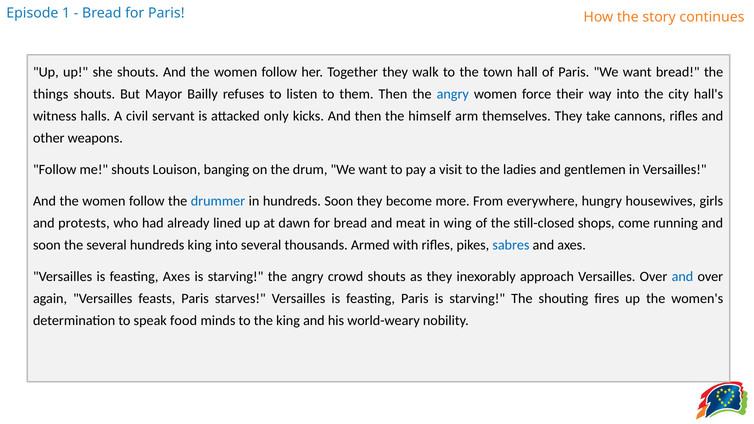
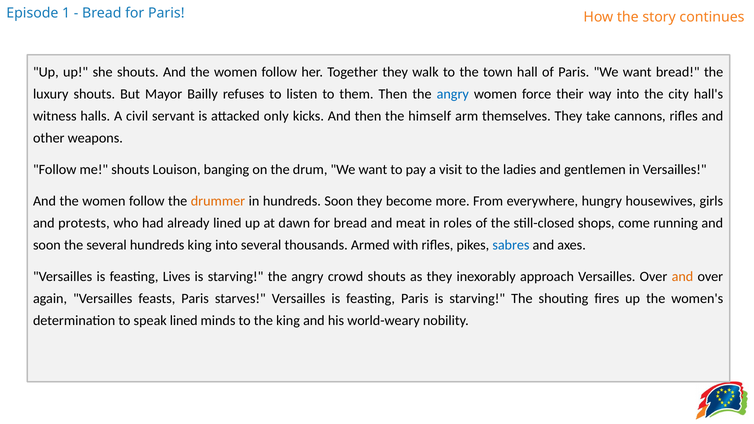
things: things -> luxury (51, 94)
drummer colour: blue -> orange (218, 201)
wing: wing -> roles (458, 223)
feasting Axes: Axes -> Lives (177, 277)
and colour: blue -> orange (682, 277)
speak food: food -> lined (184, 321)
